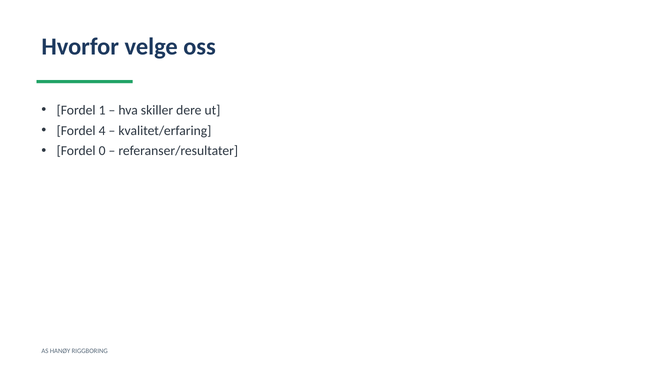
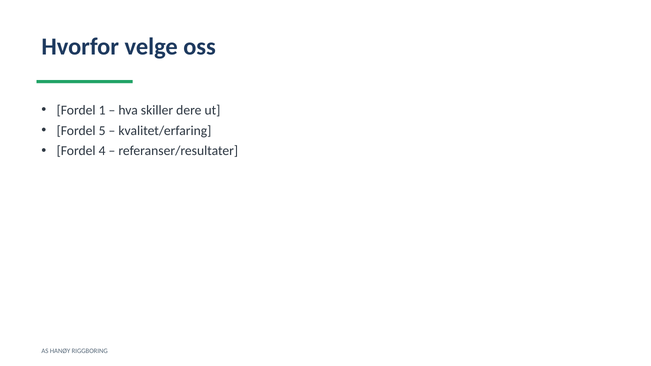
4: 4 -> 5 (102, 131)
0: 0 -> 4 (102, 151)
